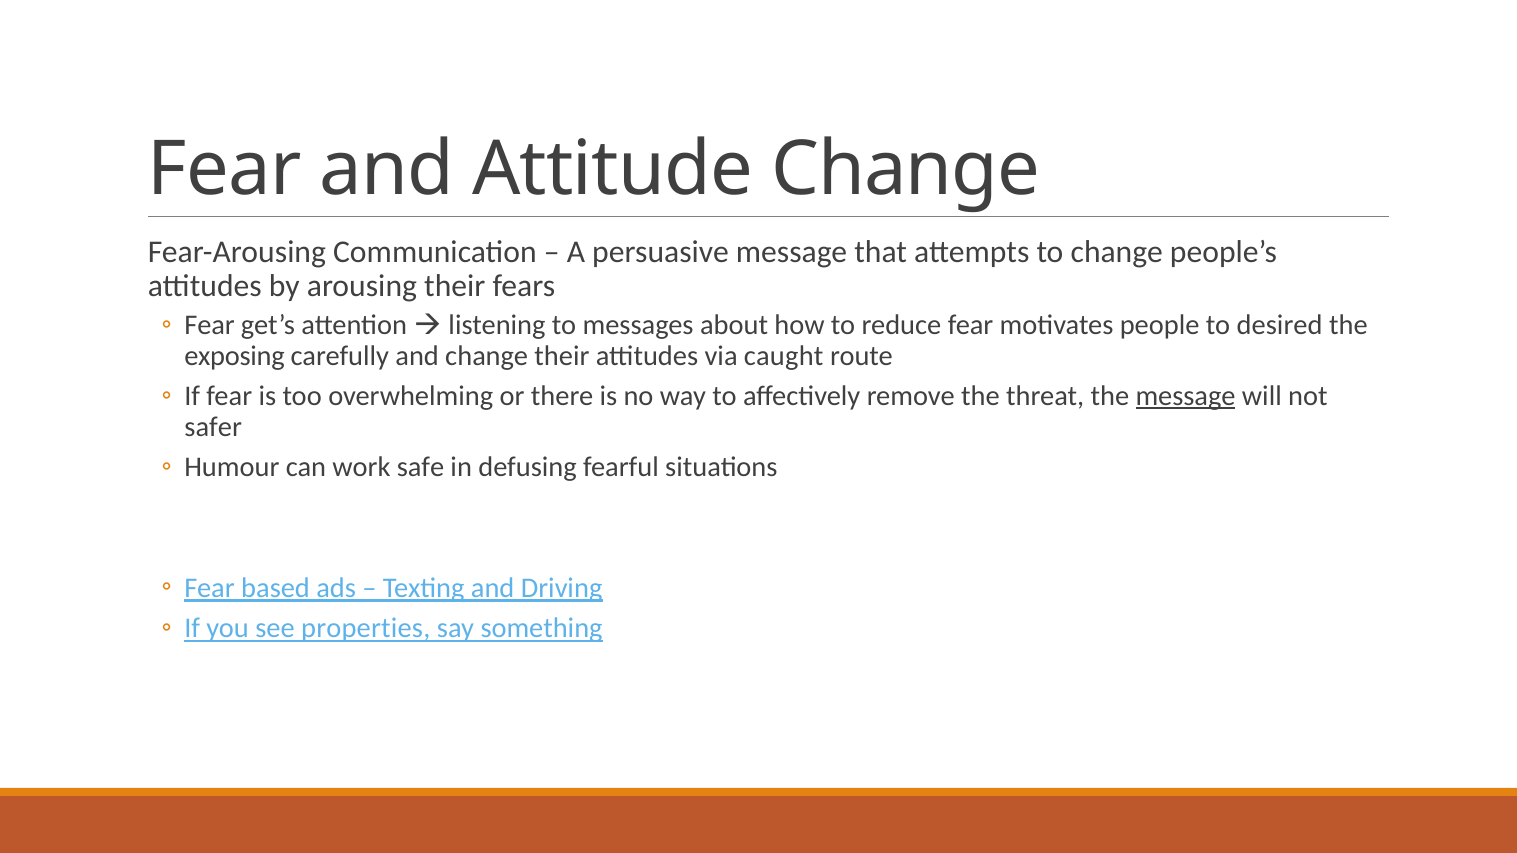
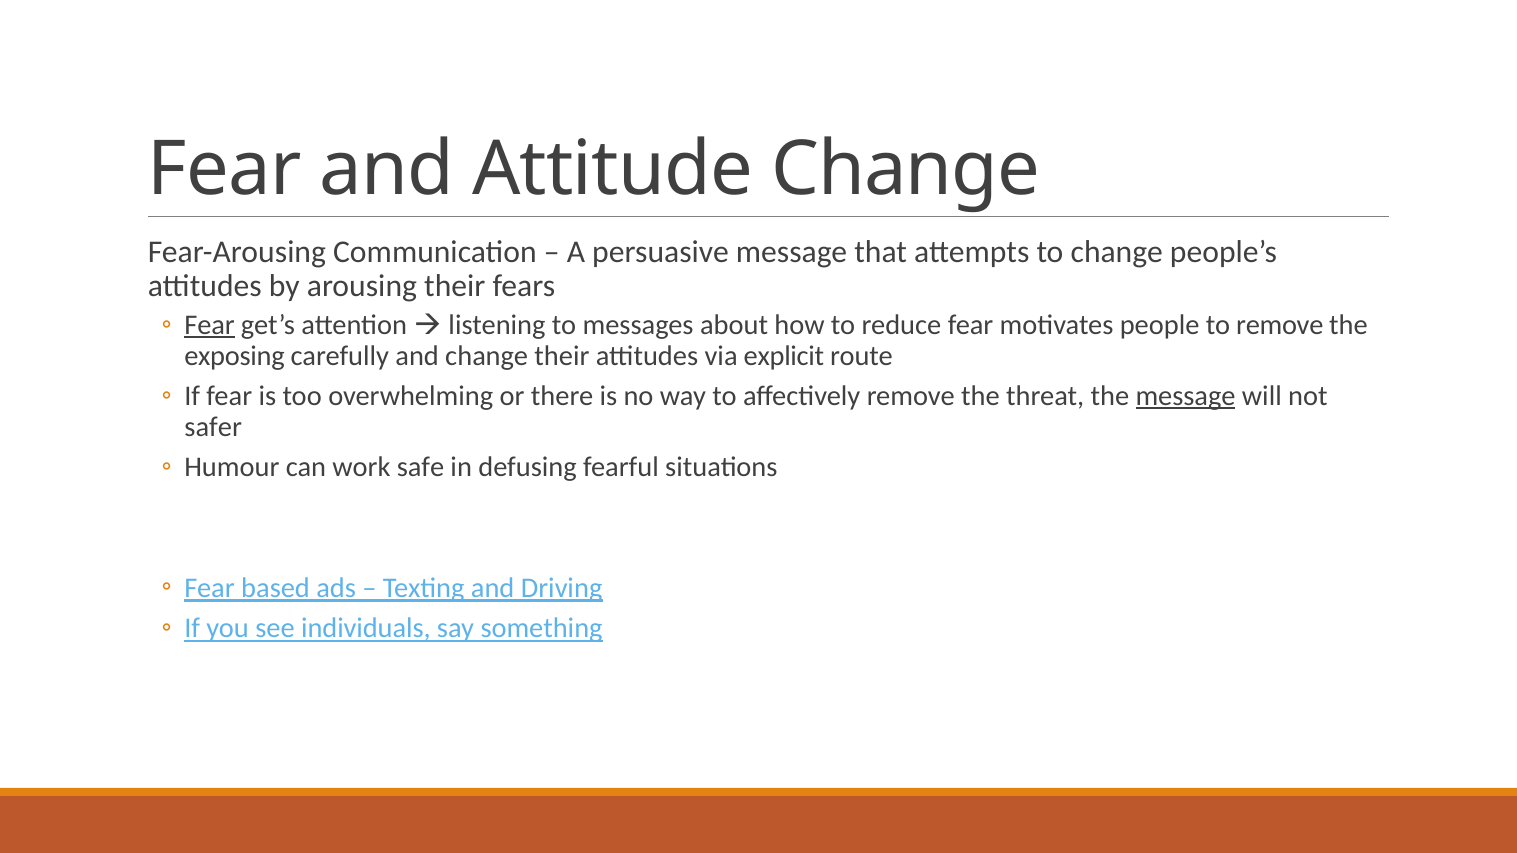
Fear underline: none -> present (209, 325)
to desired: desired -> remove (1280, 325)
caught: caught -> explicit (784, 356)
properties: properties -> individuals (366, 629)
